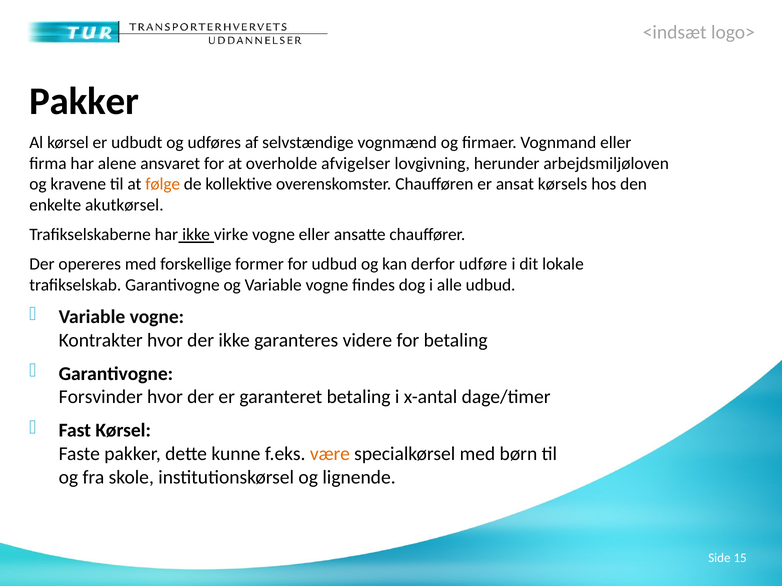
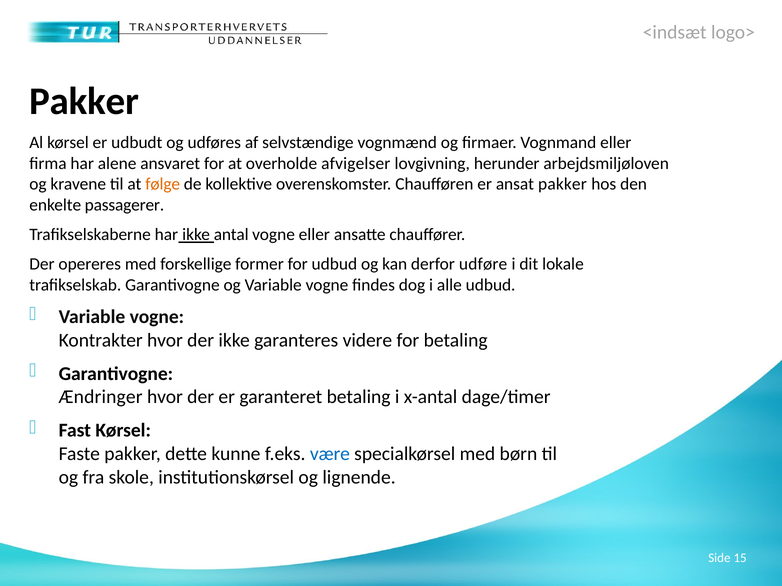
ansat kørsels: kørsels -> pakker (562, 184)
akutkørsel: akutkørsel -> passagerer (124, 205)
virke: virke -> antal (231, 235)
Forsvinder: Forsvinder -> Ændringer (101, 397)
være colour: orange -> blue (330, 454)
